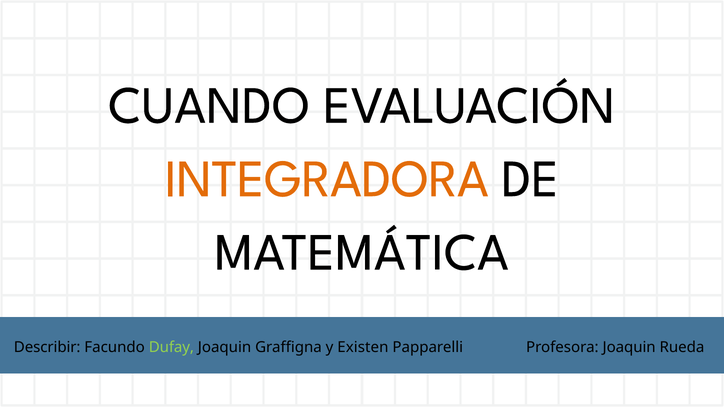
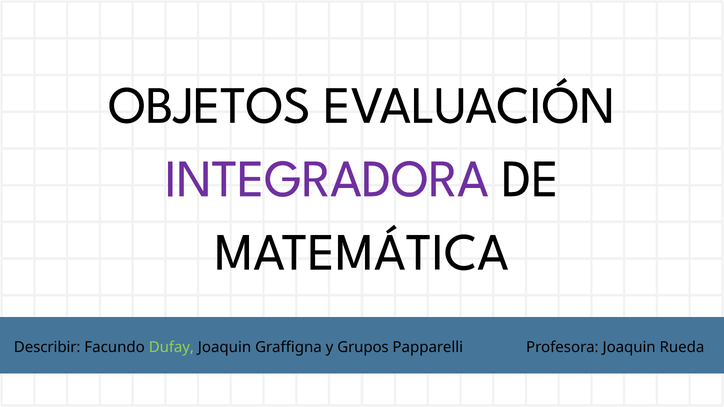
CUANDO: CUANDO -> OBJETOS (209, 106)
INTEGRADORA colour: orange -> purple (327, 179)
Existen: Existen -> Grupos (363, 347)
